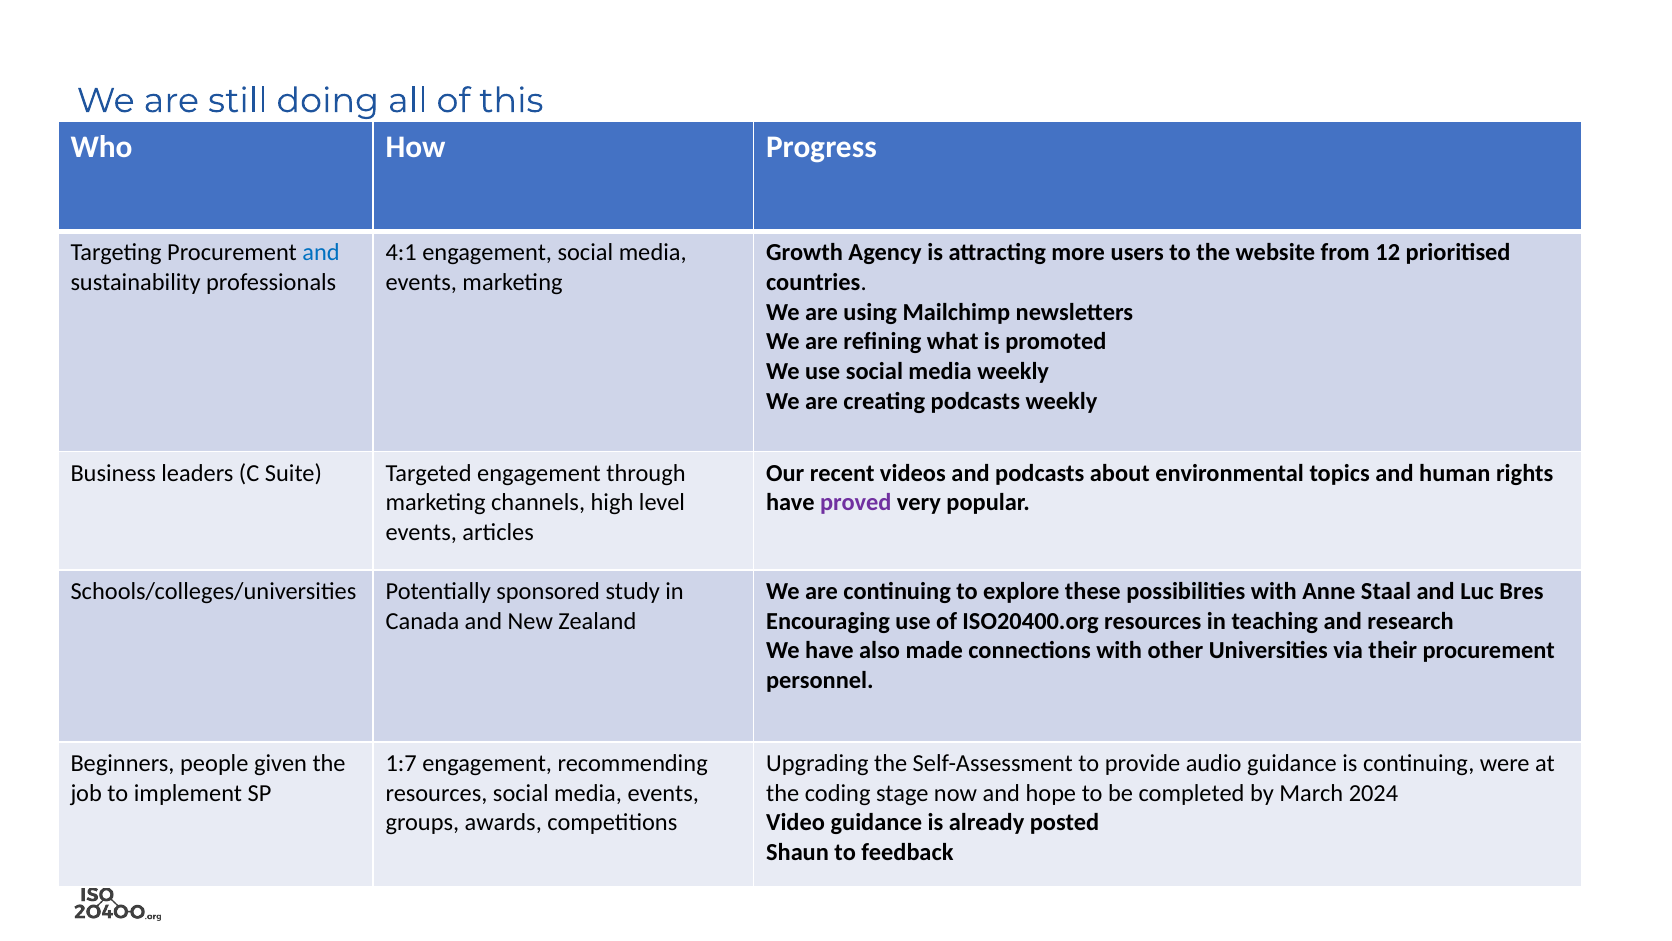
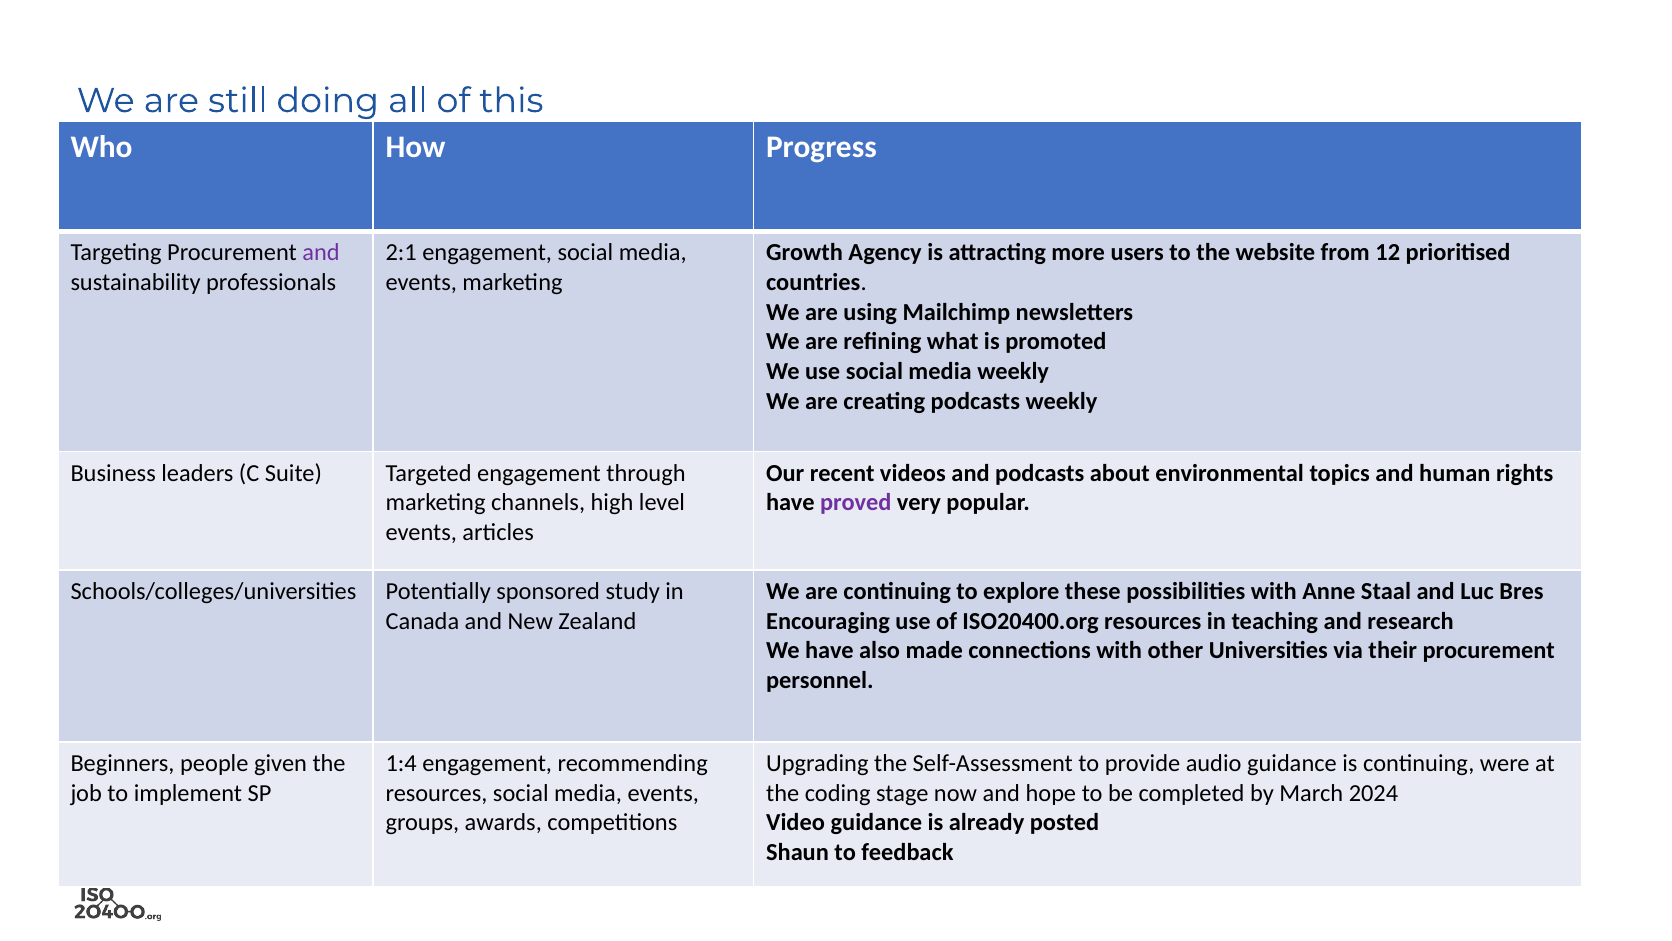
and colour: blue -> purple (321, 253)
4:1: 4:1 -> 2:1 (401, 253)
1:7: 1:7 -> 1:4 (401, 763)
